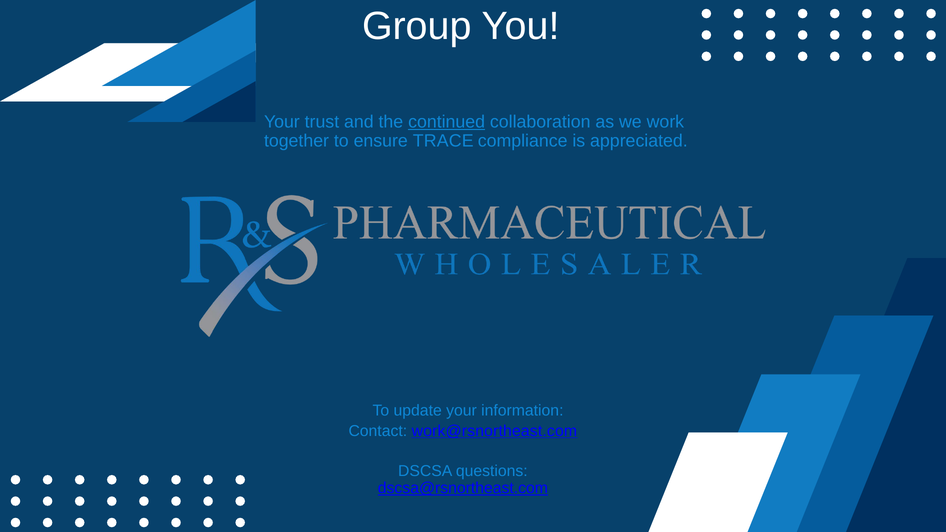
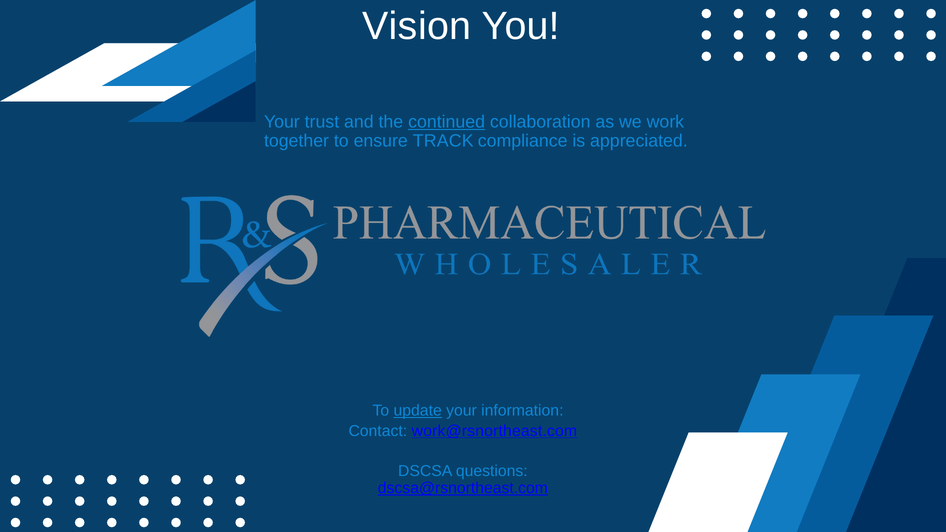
Group: Group -> Vision (417, 26)
TRACE: TRACE -> TRACK (443, 141)
update underline: none -> present (418, 411)
